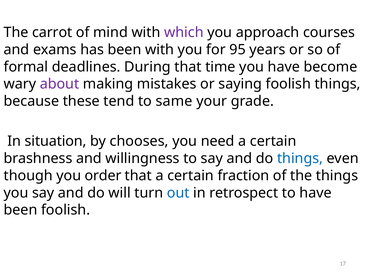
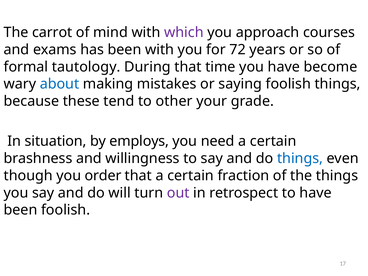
95: 95 -> 72 (238, 50)
deadlines: deadlines -> tautology (86, 67)
about colour: purple -> blue (60, 84)
same: same -> other (174, 101)
chooses: chooses -> employs (139, 141)
out colour: blue -> purple (178, 193)
